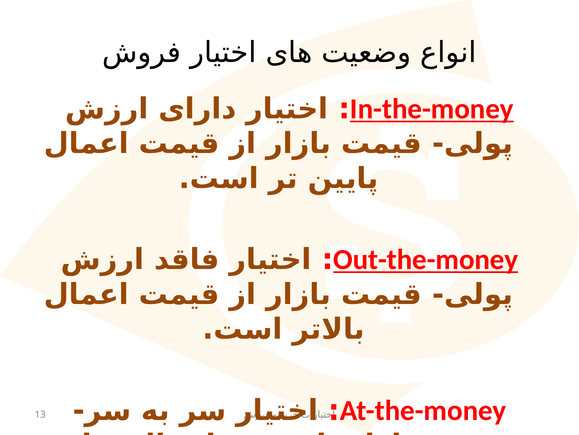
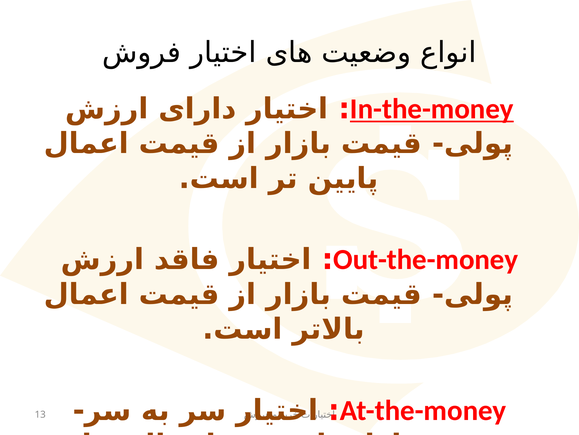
Out-the-money underline: present -> none (426, 259)
